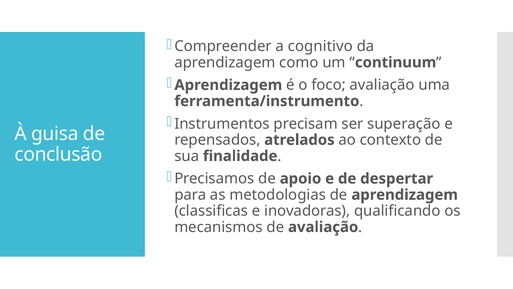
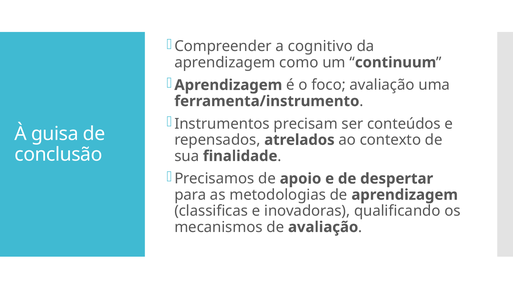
superação: superação -> conteúdos (404, 124)
